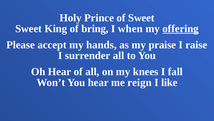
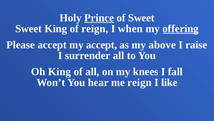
Prince underline: none -> present (99, 18)
of bring: bring -> reign (95, 29)
my hands: hands -> accept (102, 45)
praise: praise -> above (162, 45)
Oh Hear: Hear -> King (60, 71)
